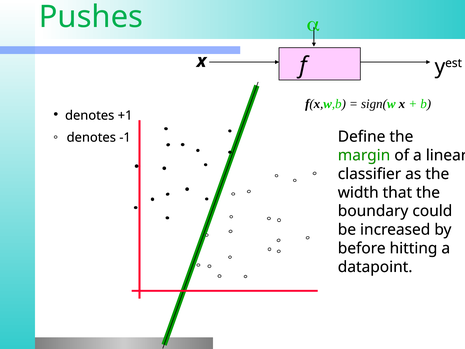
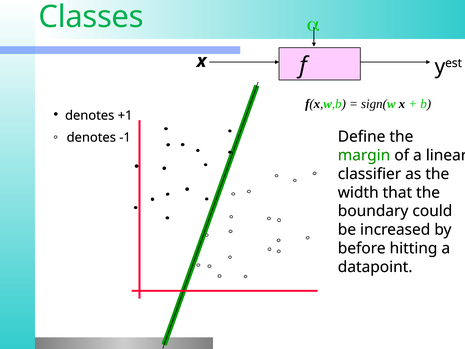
Pushes: Pushes -> Classes (91, 17)
